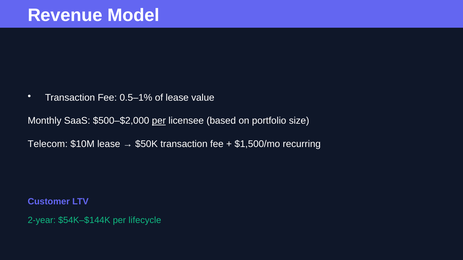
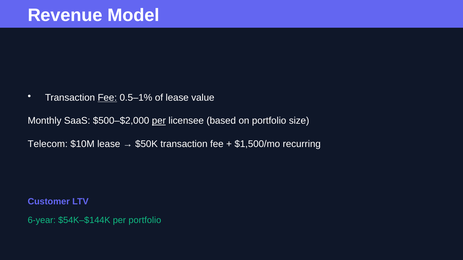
Fee underline: none -> present (107, 98)
2-year: 2-year -> 6-year (42, 221)
per lifecycle: lifecycle -> portfolio (145, 221)
